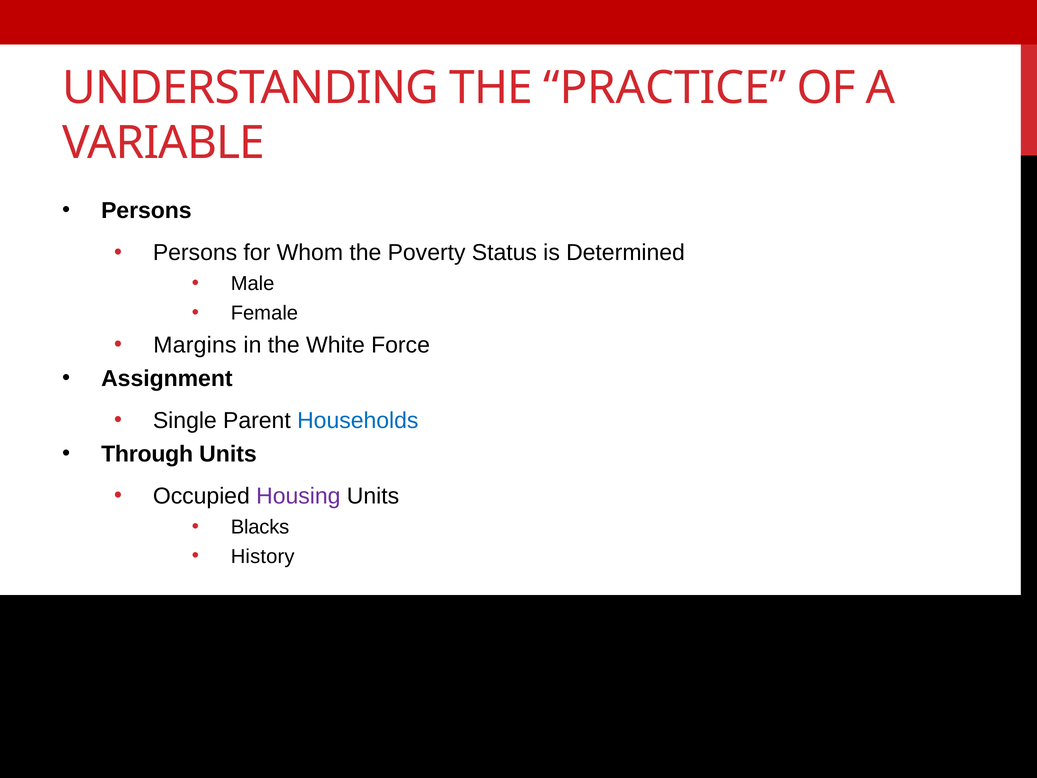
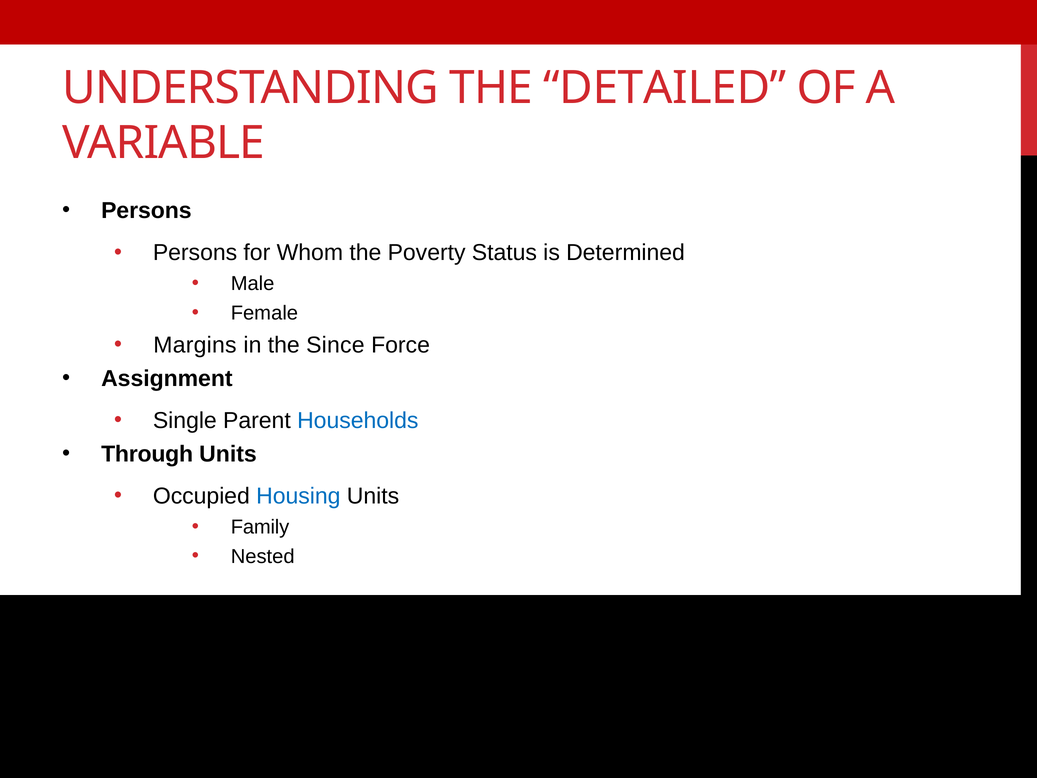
PRACTICE: PRACTICE -> DETAILED (665, 88)
White: White -> Since (335, 345)
Housing colour: purple -> blue (298, 496)
Blacks: Blacks -> Family (260, 527)
History: History -> Nested (263, 556)
